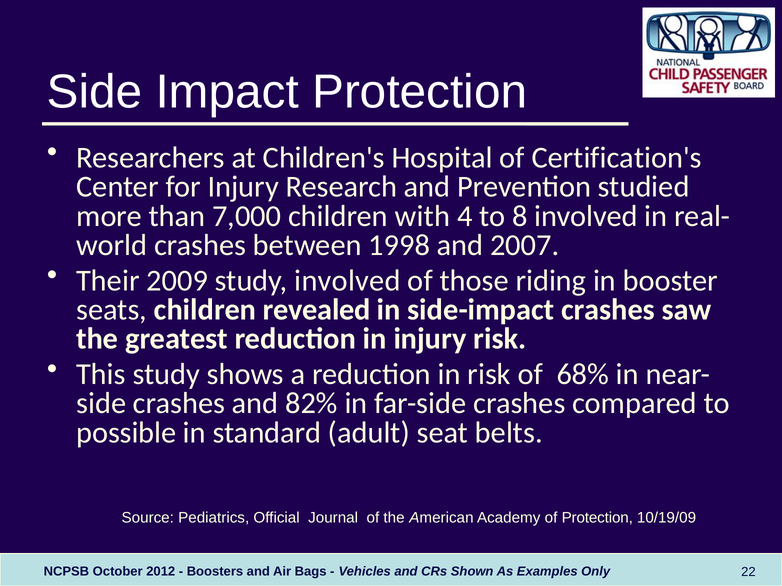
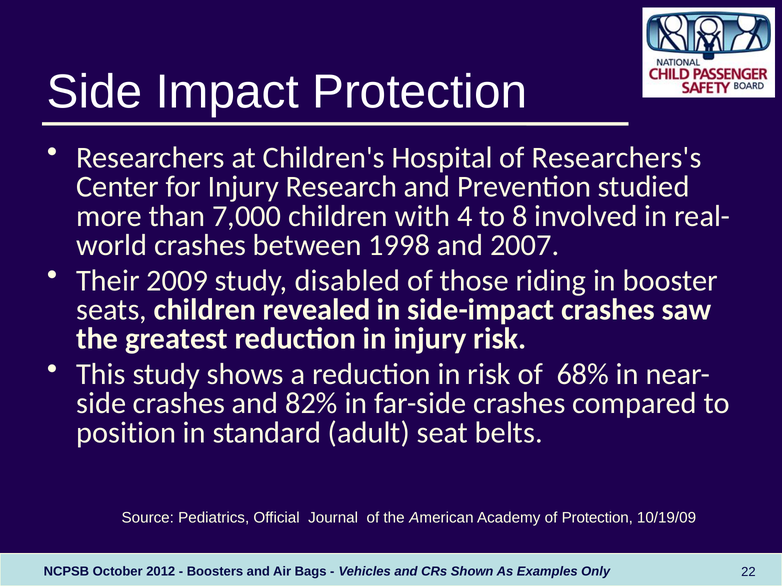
Certification's: Certification's -> Researchers's (617, 158)
study involved: involved -> disabled (347, 281)
possible: possible -> position (126, 433)
